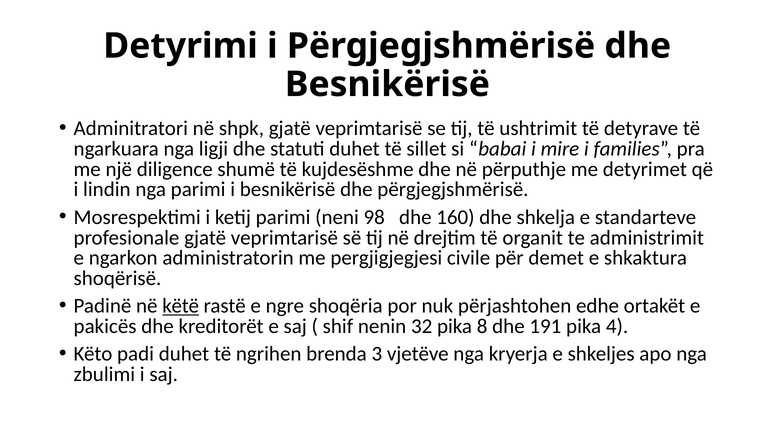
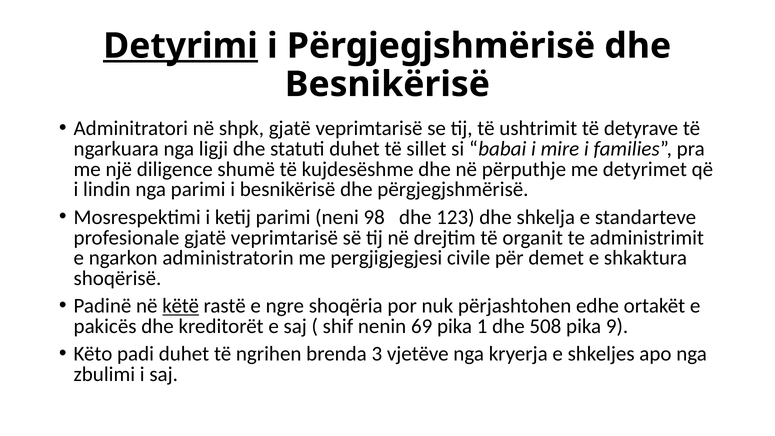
Detyrimi underline: none -> present (181, 46)
160: 160 -> 123 (455, 217)
32: 32 -> 69 (422, 326)
8: 8 -> 1 (482, 326)
191: 191 -> 508 (545, 326)
4: 4 -> 9 (617, 326)
